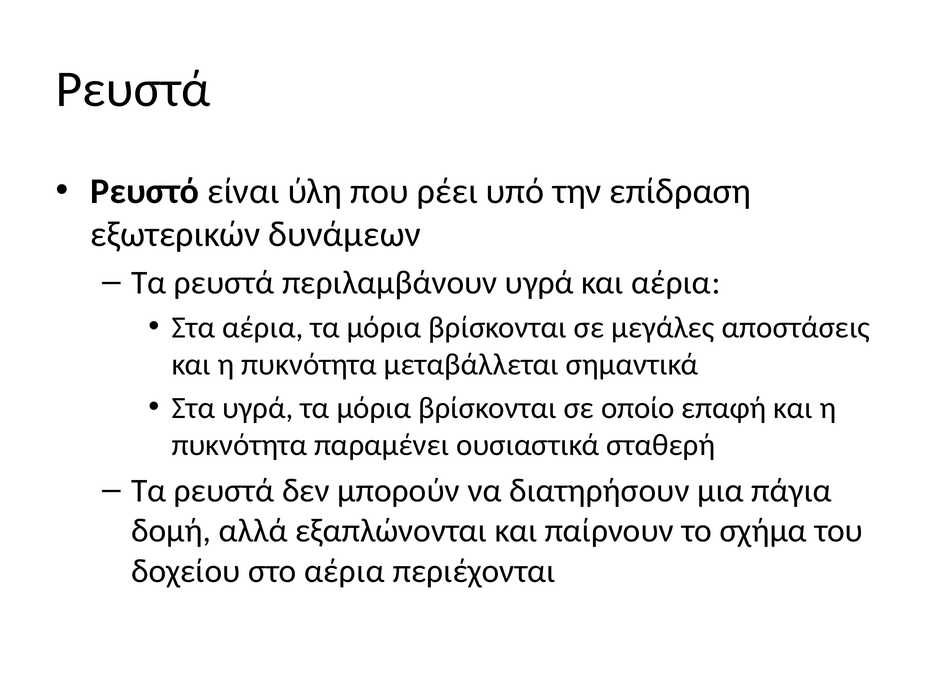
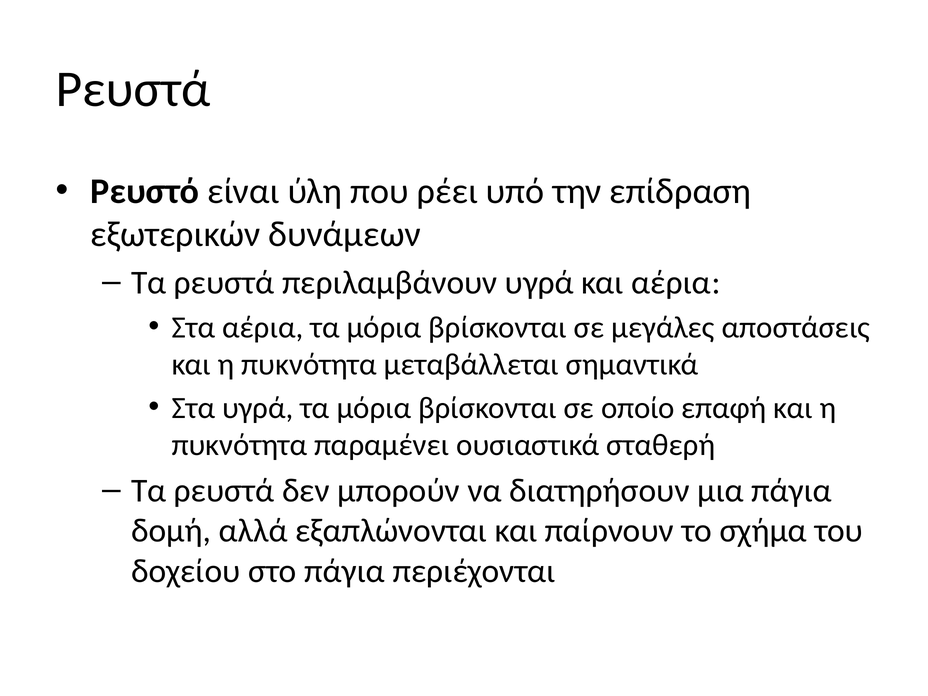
στο αέρια: αέρια -> πάγια (345, 571)
